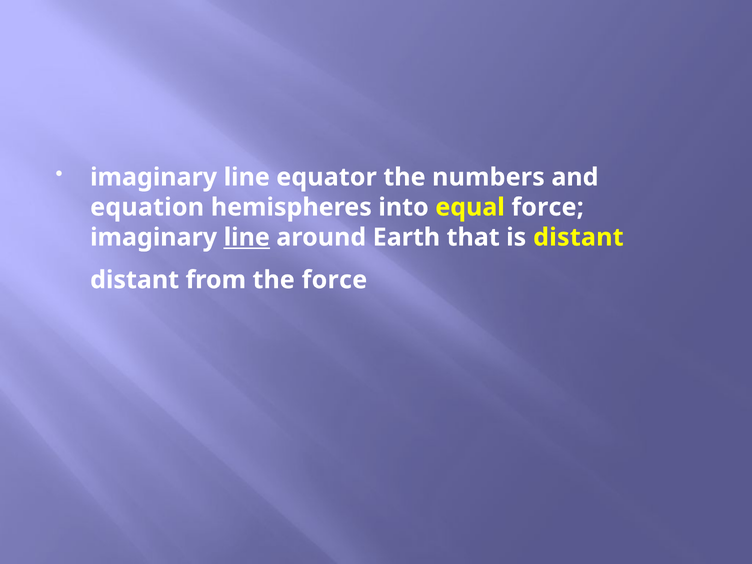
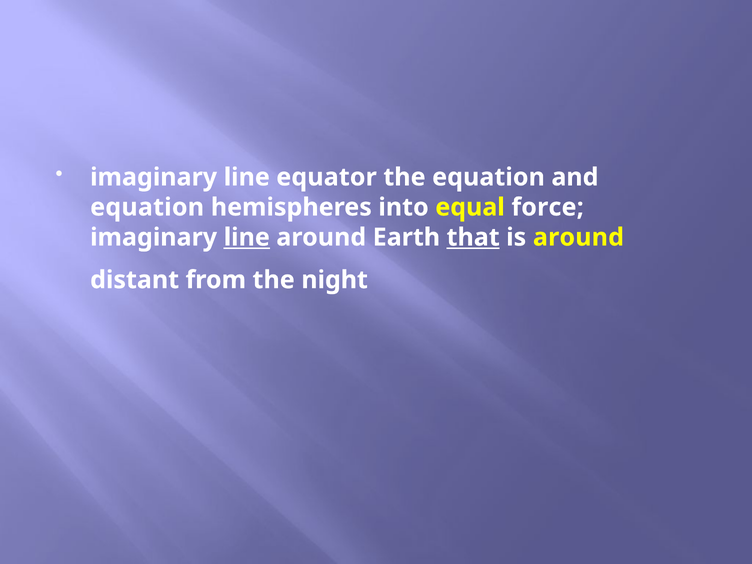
the numbers: numbers -> equation (488, 177)
that underline: none -> present (473, 237)
is distant: distant -> around (578, 237)
the force: force -> night (335, 280)
